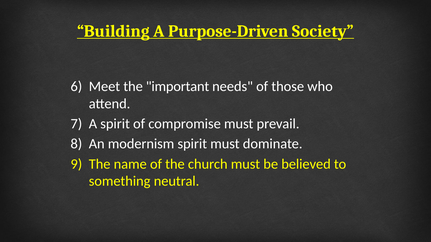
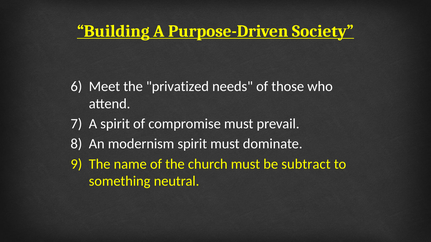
important: important -> privatized (178, 87)
believed: believed -> subtract (306, 164)
